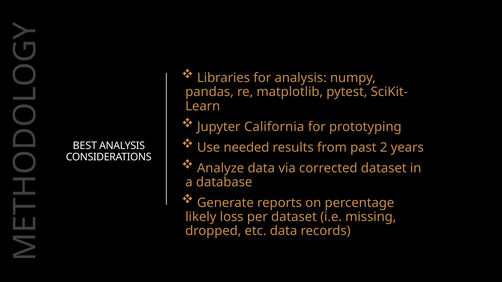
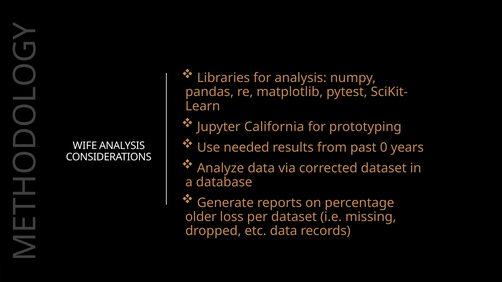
2: 2 -> 0 (384, 148)
BEST: BEST -> WIFE (85, 146)
likely: likely -> older (201, 217)
